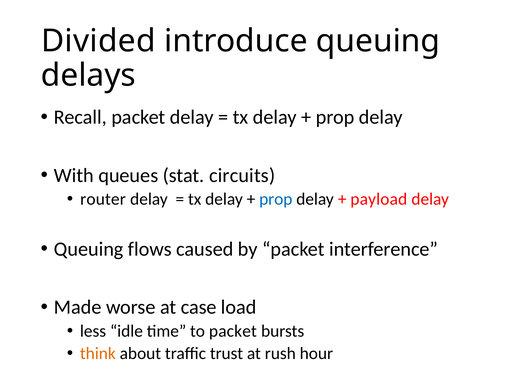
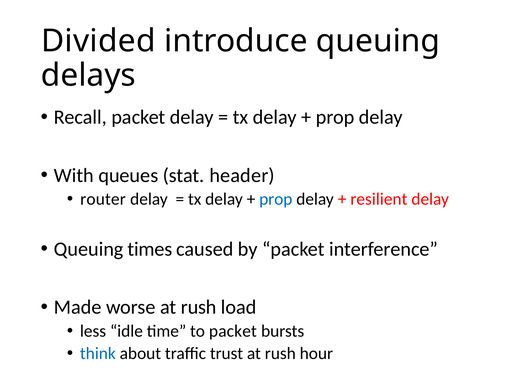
circuits: circuits -> header (242, 175)
payload: payload -> resilient (379, 199)
flows: flows -> times (150, 249)
worse at case: case -> rush (199, 307)
think colour: orange -> blue (98, 353)
